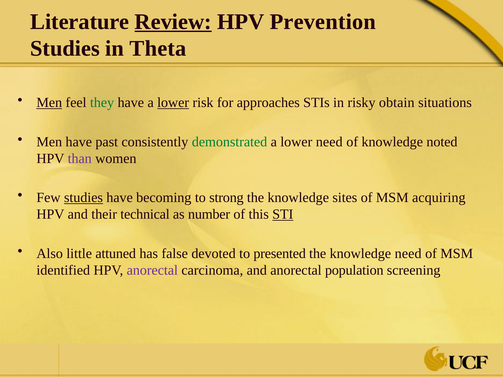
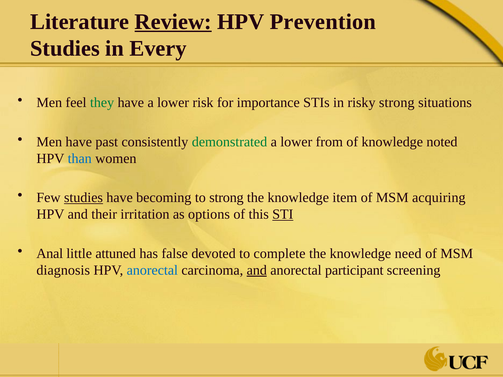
Theta: Theta -> Every (158, 49)
Men underline: present -> none (49, 103)
lower underline: present -> none (173, 103)
approaches: approaches -> importance (268, 103)
risky obtain: obtain -> strong (397, 103)
lower need: need -> from (329, 142)
than colour: purple -> blue (80, 159)
sites: sites -> item (345, 198)
technical: technical -> irritation (145, 215)
number: number -> options (209, 215)
Also: Also -> Anal (50, 254)
presented: presented -> complete (280, 254)
identified: identified -> diagnosis (63, 270)
anorectal colour: purple -> blue (152, 270)
and underline: none -> present (257, 270)
population: population -> participant (354, 270)
